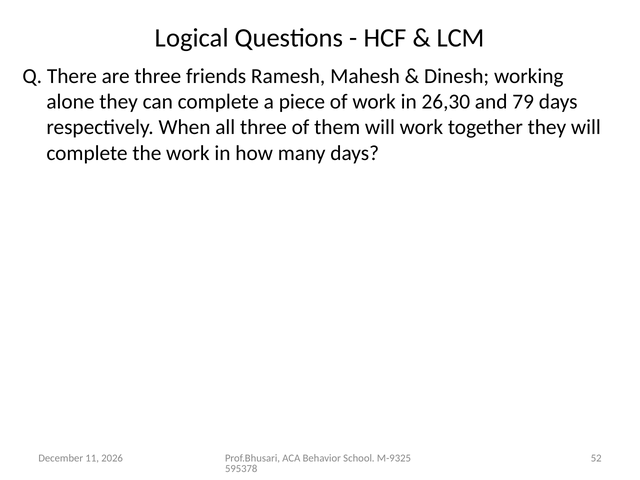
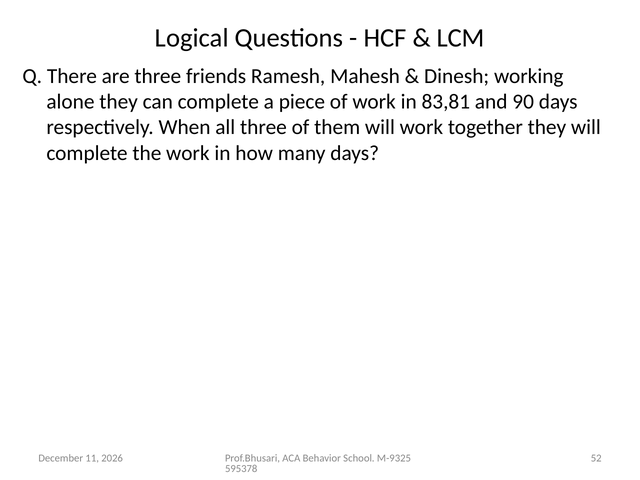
26,30: 26,30 -> 83,81 (446, 102)
79: 79 -> 90 (523, 102)
